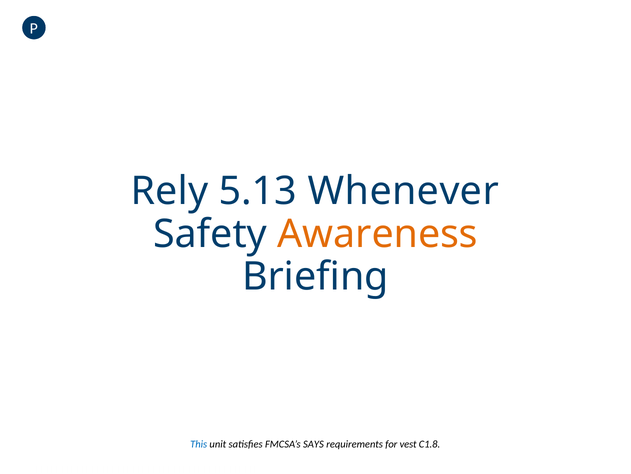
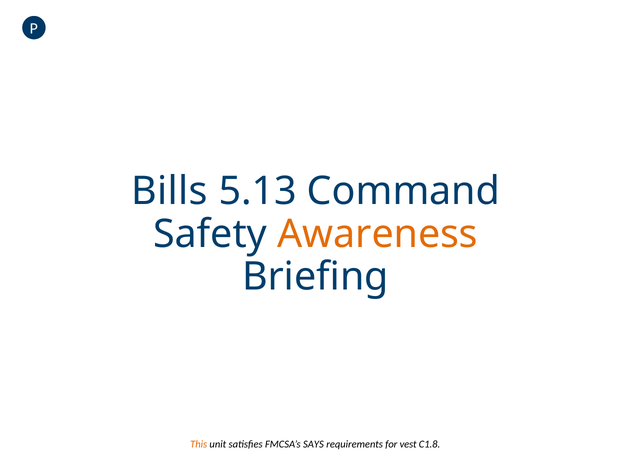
Rely: Rely -> Bills (169, 191)
Whenever: Whenever -> Command (404, 191)
This colour: blue -> orange (199, 444)
